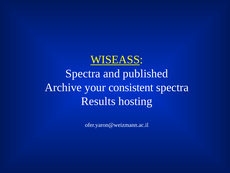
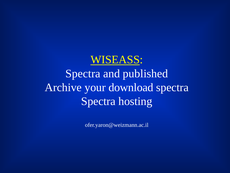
consistent: consistent -> download (131, 87)
Results: Results -> Spectra (98, 101)
